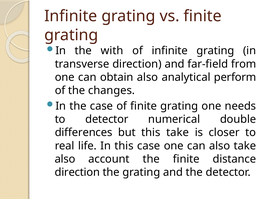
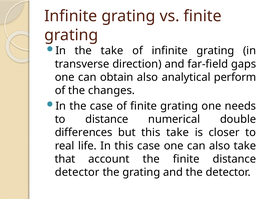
the with: with -> take (112, 51)
from: from -> gaps (244, 64)
to detector: detector -> distance (107, 119)
also: also -> that (65, 159)
direction: direction -> detector (77, 172)
